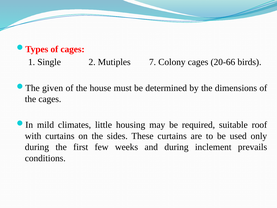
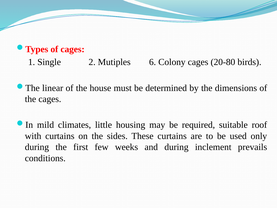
7: 7 -> 6 (153, 62)
20-66: 20-66 -> 20-80 (223, 62)
given: given -> linear (53, 88)
